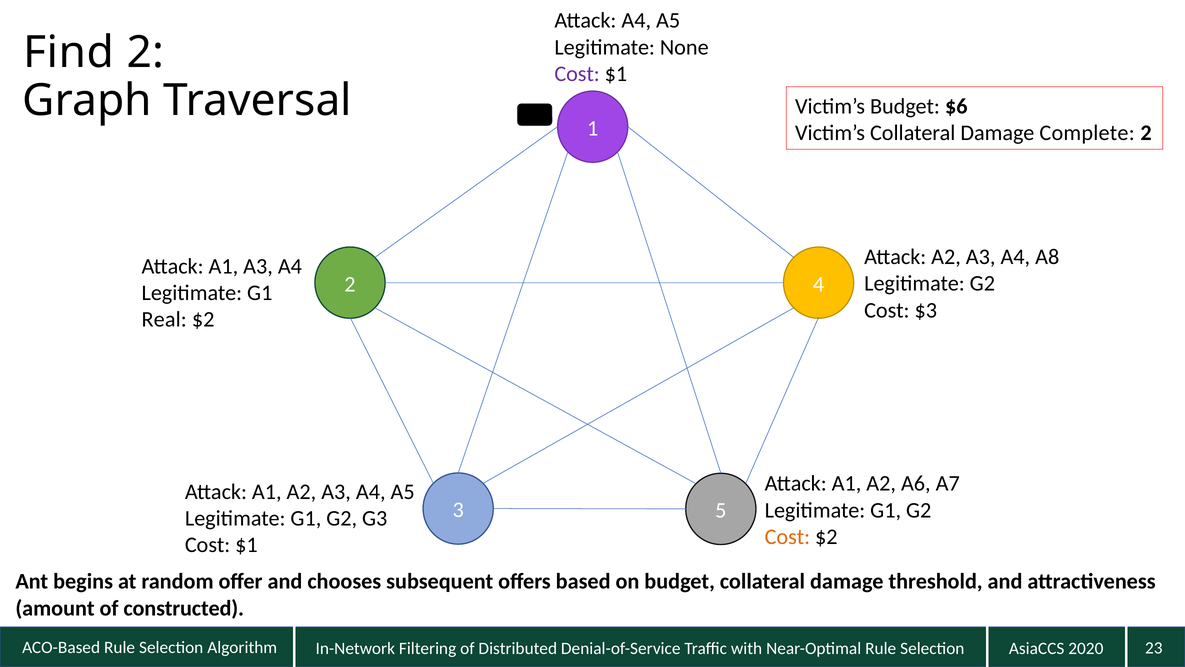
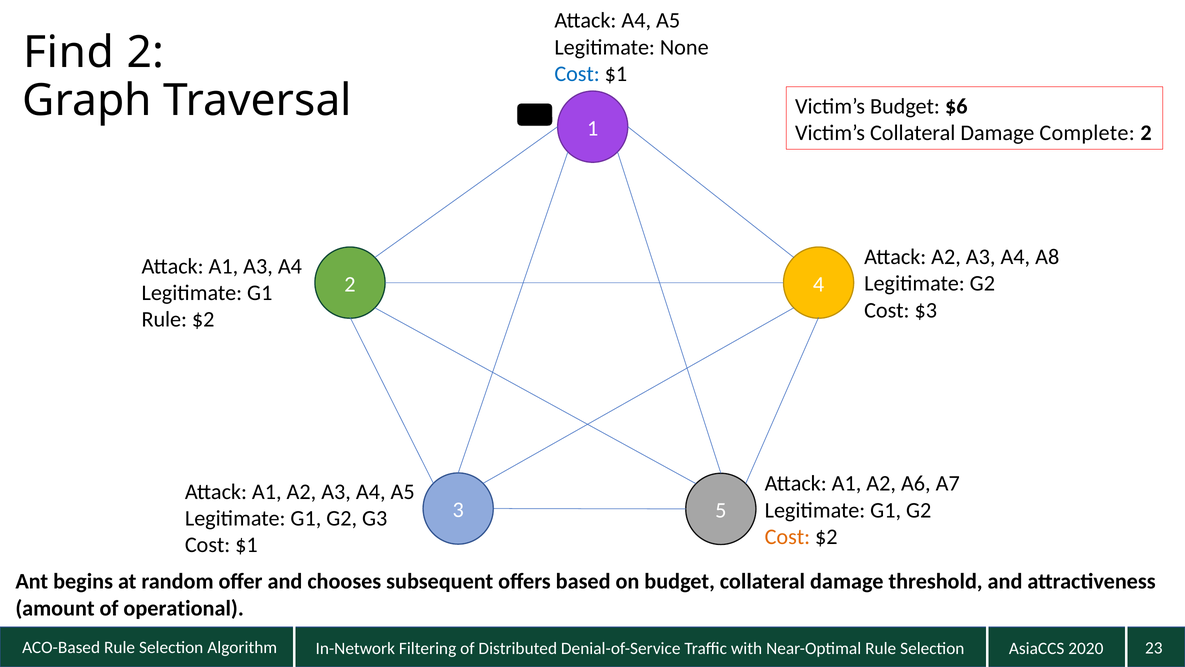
Cost colour: purple -> blue (577, 74)
Real: Real -> Rule (164, 319)
constructed: constructed -> operational (184, 608)
